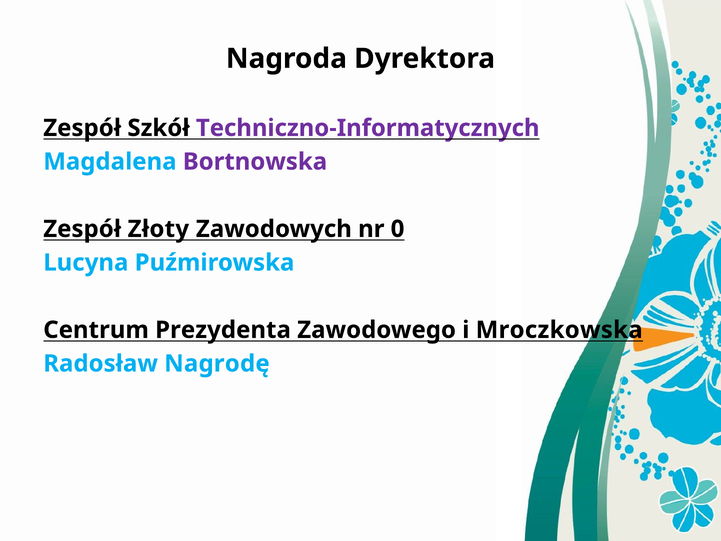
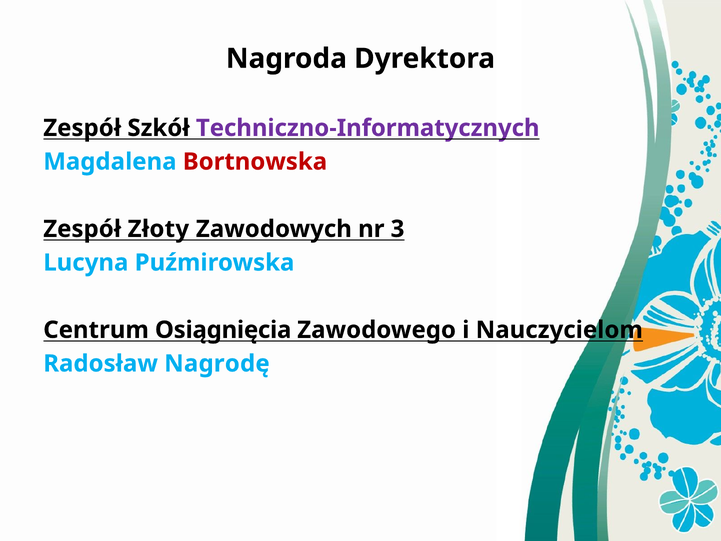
Bortnowska colour: purple -> red (255, 162)
0: 0 -> 3 (398, 229)
Prezydenta: Prezydenta -> Osiągnięcia (223, 330)
Mroczkowska: Mroczkowska -> Nauczycielom (559, 330)
